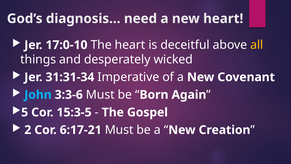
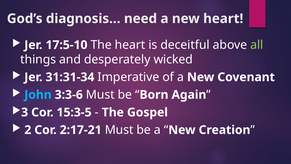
17:0-10: 17:0-10 -> 17:5-10 (66, 45)
all colour: yellow -> light green (257, 45)
5: 5 -> 3 (25, 112)
6:17-21: 6:17-21 -> 2:17-21 (81, 130)
